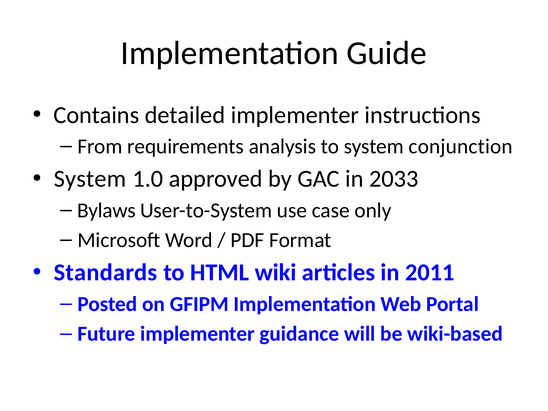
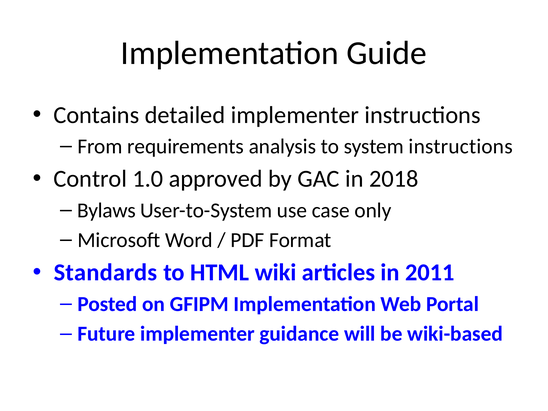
system conjunction: conjunction -> instructions (461, 146)
System: System -> Control (90, 179)
2033: 2033 -> 2018 (394, 179)
